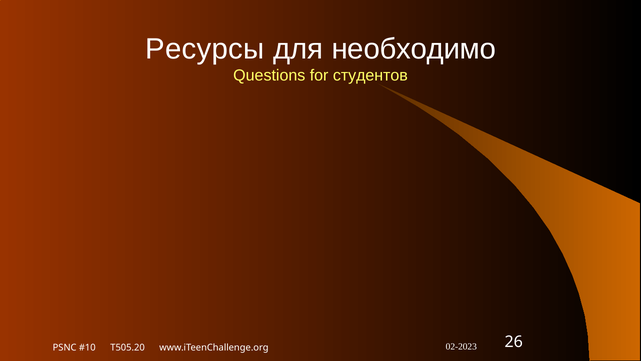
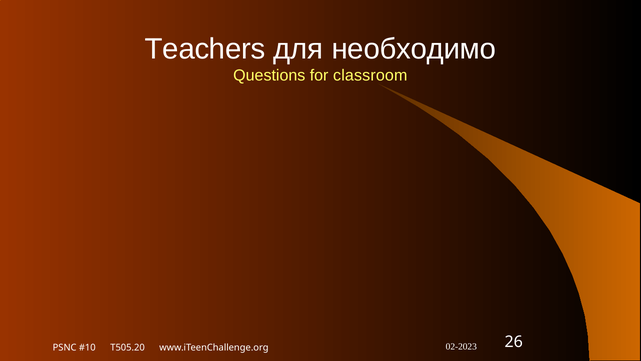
Ресурсы: Ресурсы -> Teachers (205, 49)
студентов: студентов -> classroom (370, 75)
